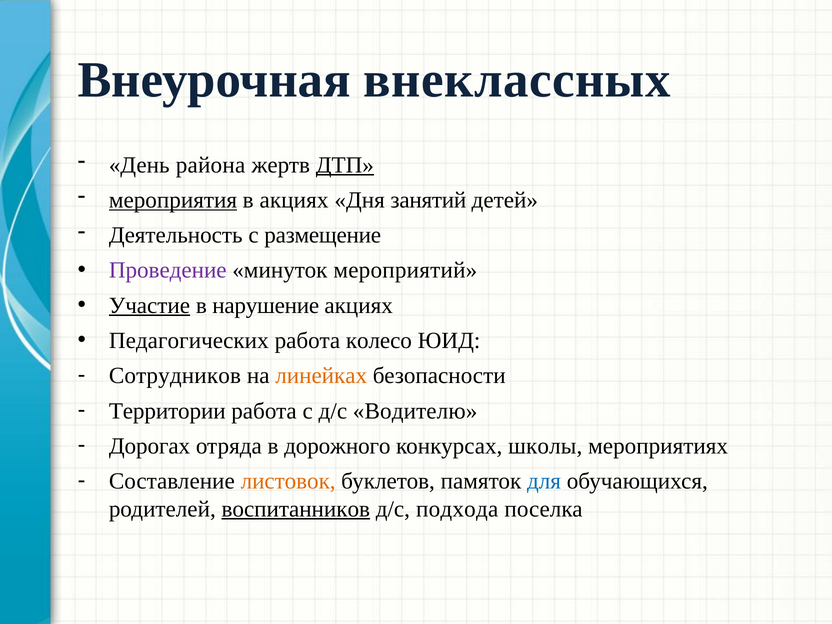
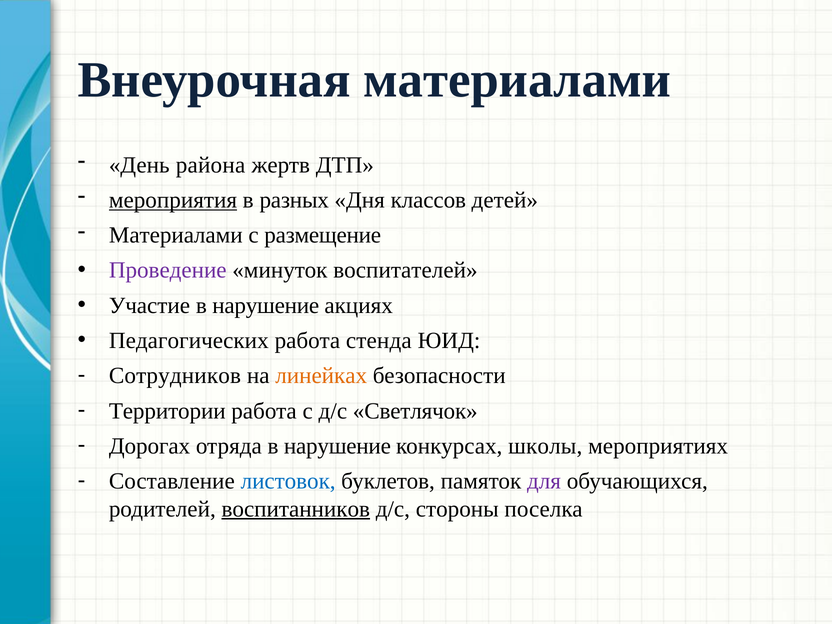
Внеурочная внеклассных: внеклассных -> материалами (517, 80)
ДТП underline: present -> none (345, 165)
в акциях: акциях -> разных (294, 200)
занятий: занятий -> классов (428, 200)
Деятельность: Деятельность -> Материалами (176, 235)
мероприятий: мероприятий -> воспитателей (405, 270)
Участие underline: present -> none (149, 305)
колесо: колесо -> стенда (379, 341)
Водителю: Водителю -> Светлячок (415, 411)
отряда в дорожного: дорожного -> нарушение (337, 446)
листовок colour: orange -> blue (288, 481)
для colour: blue -> purple (544, 481)
подхода: подхода -> стороны (457, 509)
